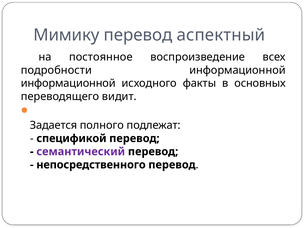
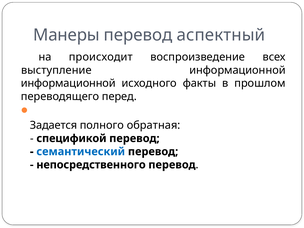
Мимику: Мимику -> Манеры (66, 35)
постоянное: постоянное -> происходит (101, 57)
подробности: подробности -> выступление (56, 70)
основных: основных -> прошлом (260, 83)
видит: видит -> перед (119, 96)
подлежат: подлежат -> обратная (154, 125)
семантический colour: purple -> blue (81, 152)
